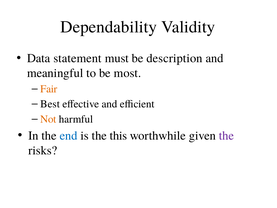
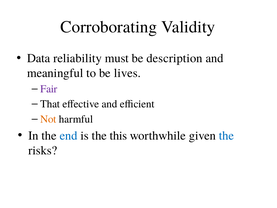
Dependability: Dependability -> Corroborating (109, 27)
statement: statement -> reliability (78, 58)
most: most -> lives (127, 73)
Fair colour: orange -> purple (49, 89)
Best: Best -> That (50, 104)
the colour: purple -> blue (226, 135)
